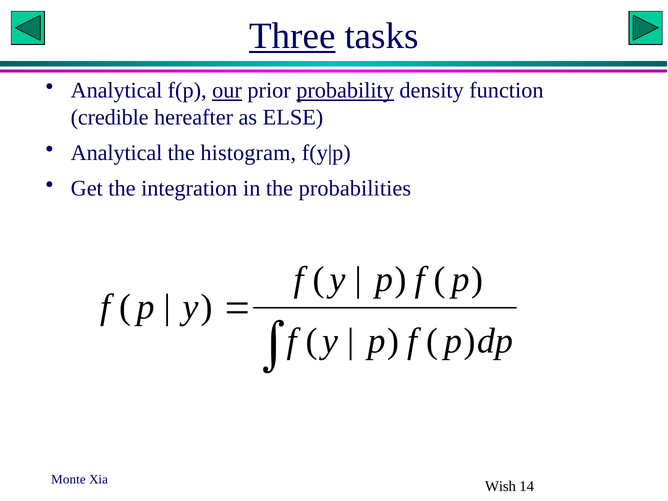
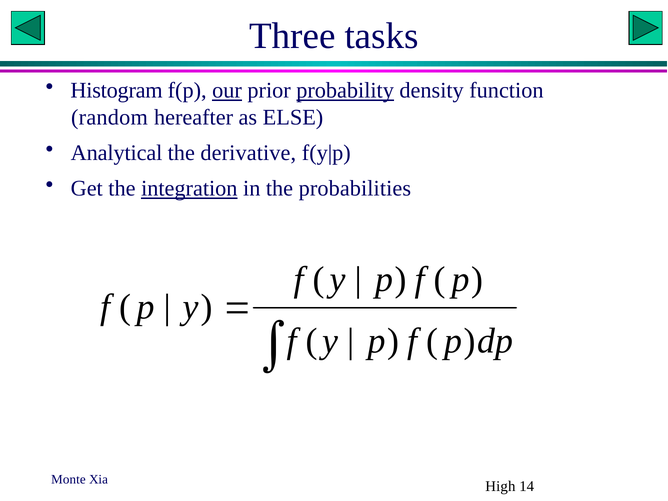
Three underline: present -> none (292, 36)
Analytical: Analytical -> Histogram (117, 91)
credible: credible -> random (109, 117)
histogram: histogram -> derivative (248, 153)
integration underline: none -> present (189, 189)
Wish: Wish -> High (500, 486)
